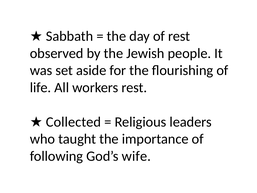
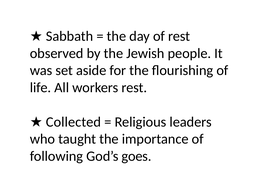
wife: wife -> goes (136, 156)
